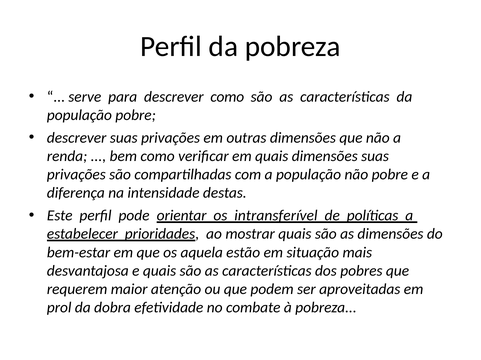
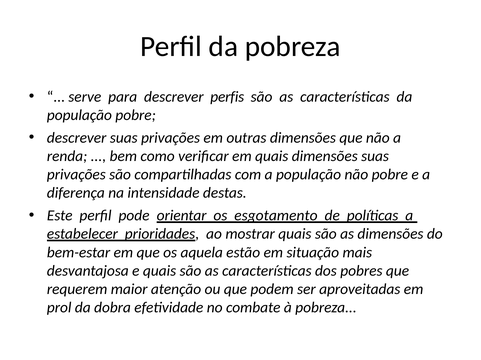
descrever como: como -> perfis (227, 97)
intransferível: intransferível -> esgotamento (276, 216)
